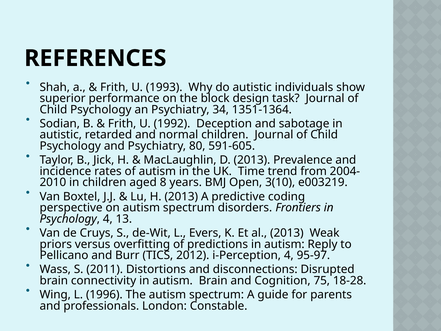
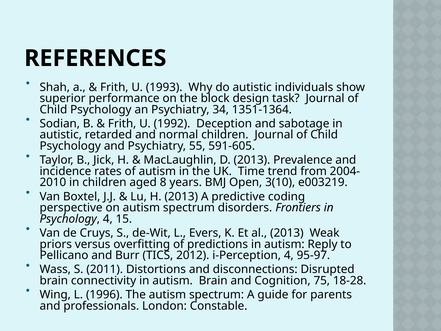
80: 80 -> 55 (197, 146)
13: 13 -> 15 (124, 219)
